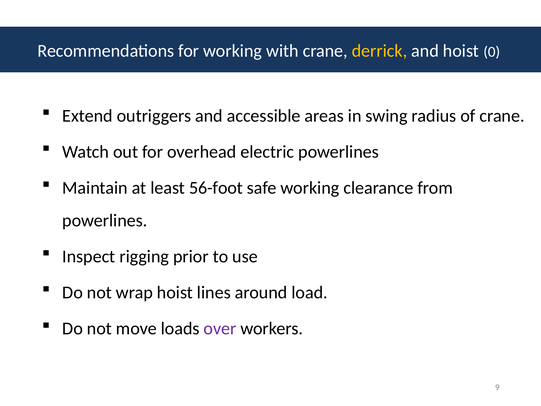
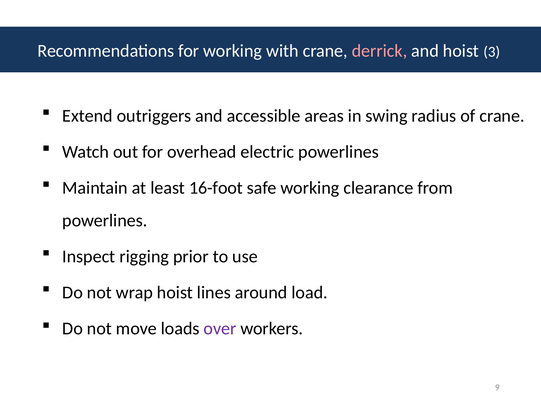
derrick colour: yellow -> pink (380, 51)
0: 0 -> 3 (492, 52)
56-foot: 56-foot -> 16-foot (216, 188)
